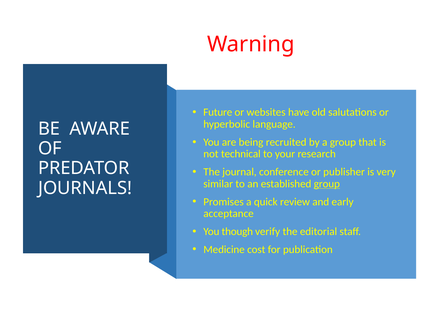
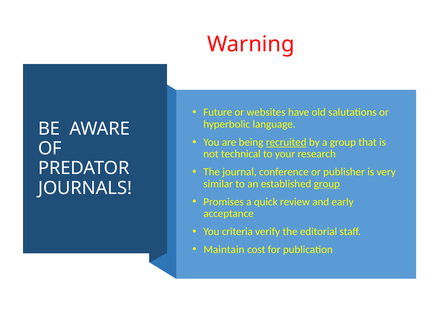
recruited underline: none -> present (286, 142)
though: though -> criteria (237, 232)
Medicine: Medicine -> Maintain (224, 250)
